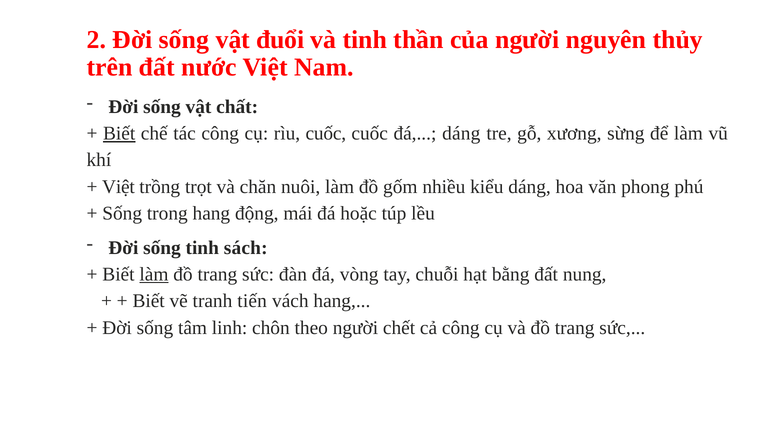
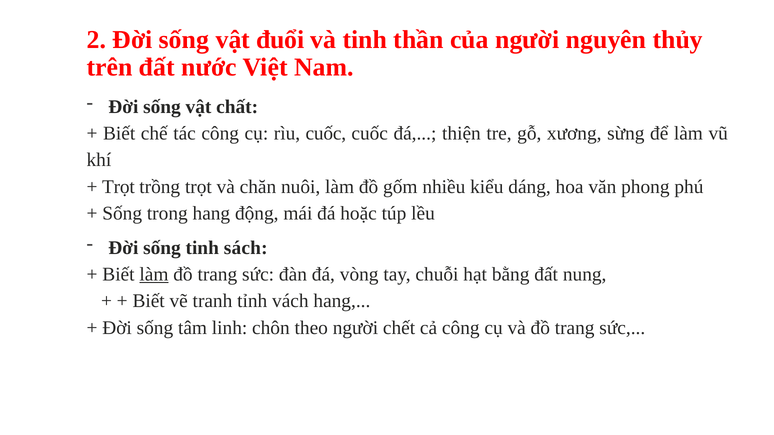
Biết underline: present -> none (119, 133)
đá dáng: dáng -> thiện (461, 133)
Việt: Việt -> Trọt (118, 187)
tiến: tiến -> tỉnh (252, 301)
